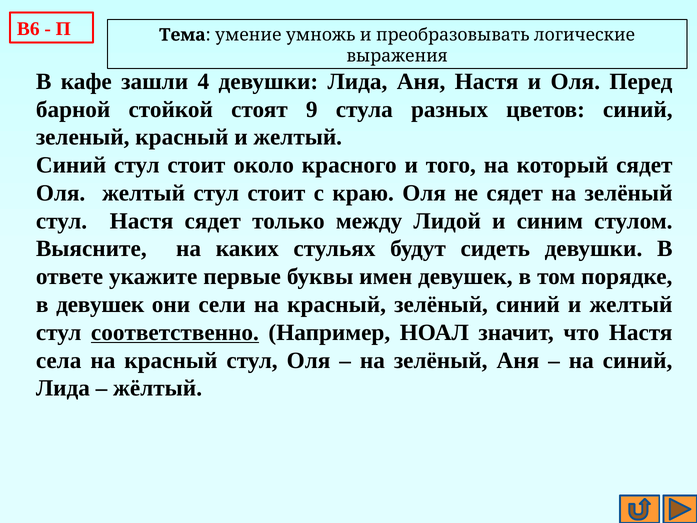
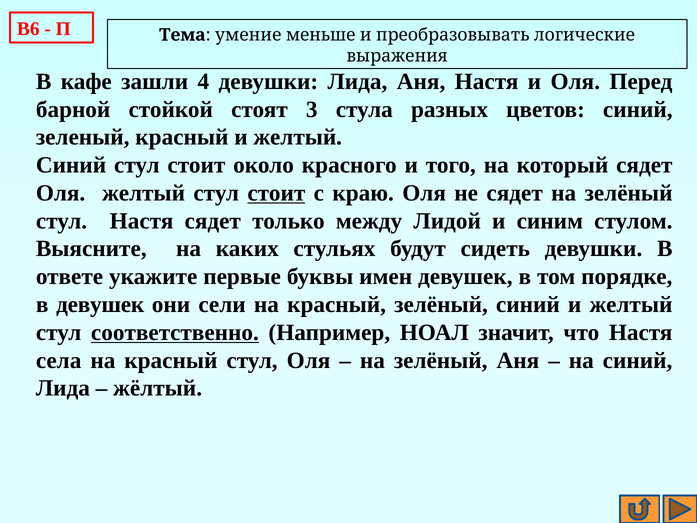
умножь: умножь -> меньше (321, 35)
9: 9 -> 3 (312, 109)
стоит underline: none -> present (276, 193)
